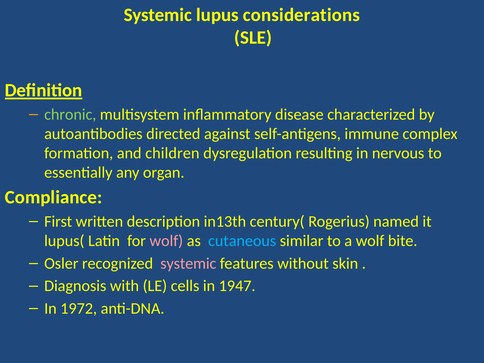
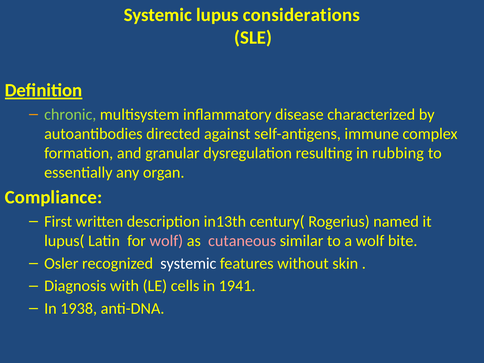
children: children -> granular (172, 153)
nervous: nervous -> rubbing (398, 153)
cutaneous colour: light blue -> pink (242, 241)
systemic colour: pink -> white (188, 263)
1947: 1947 -> 1941 (237, 286)
1972: 1972 -> 1938 (79, 309)
